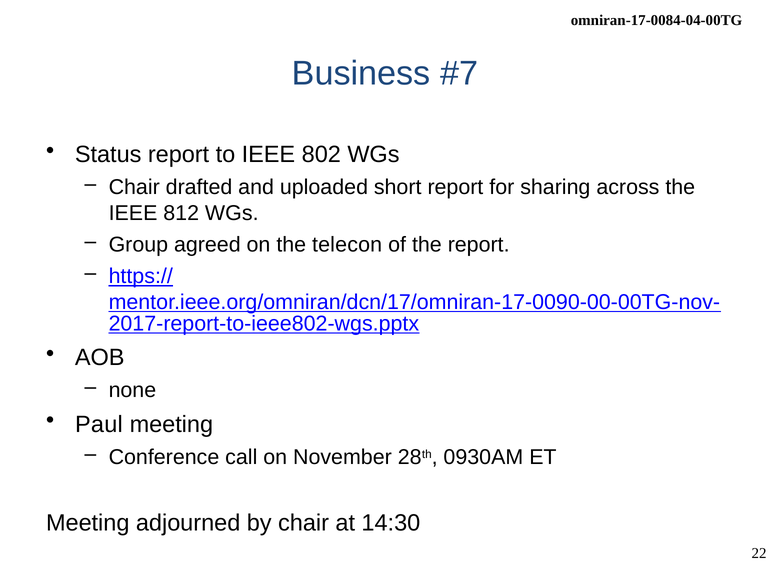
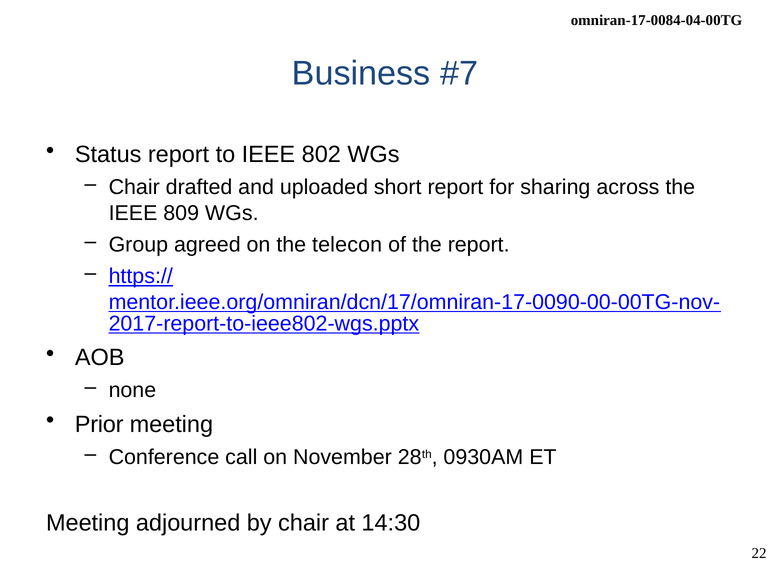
812: 812 -> 809 (181, 213)
Paul: Paul -> Prior (99, 424)
